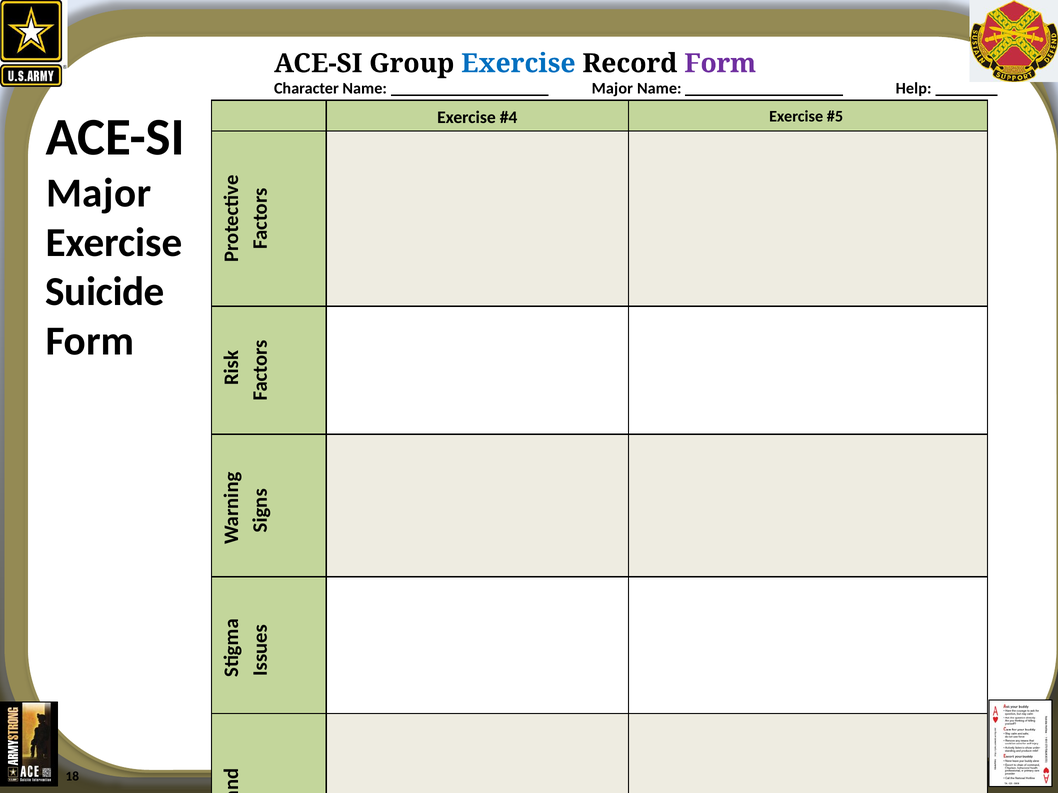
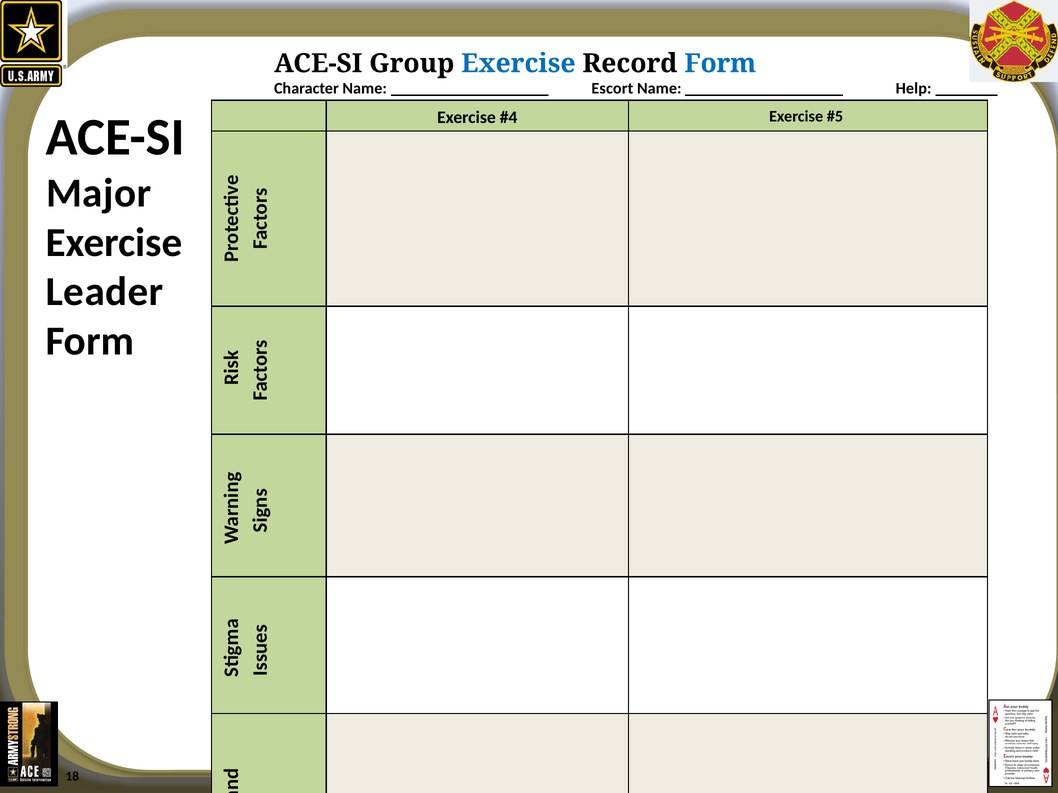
Form colour: purple -> blue (720, 63)
Major: Major -> Escort (612, 88)
Suicide: Suicide -> Leader (105, 292)
